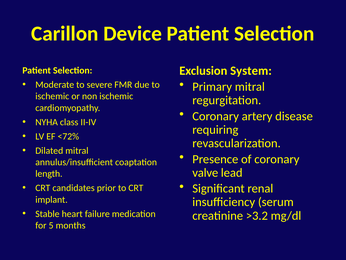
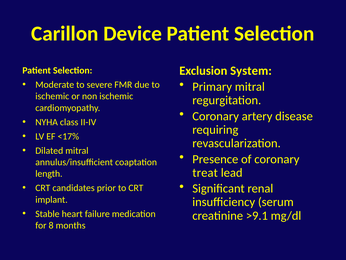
<72%: <72% -> <17% (68, 136)
valve: valve -> treat (205, 172)
>3.2: >3.2 -> >9.1 (257, 215)
5: 5 -> 8 (51, 225)
